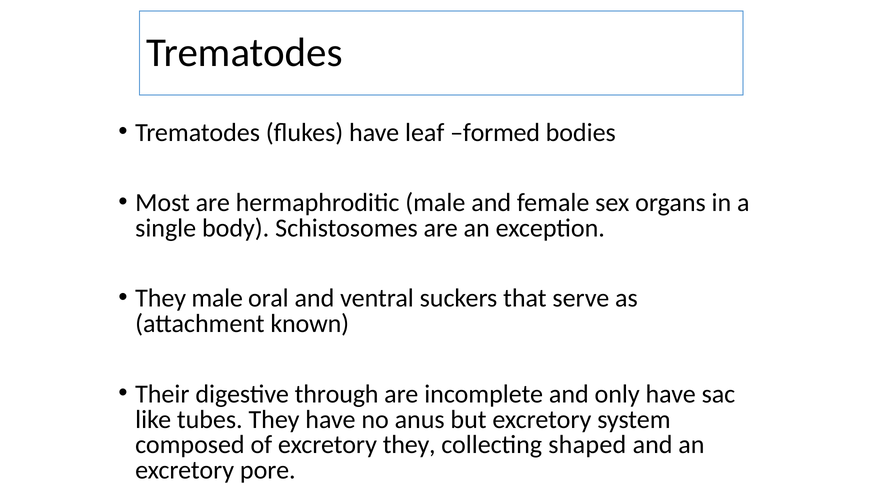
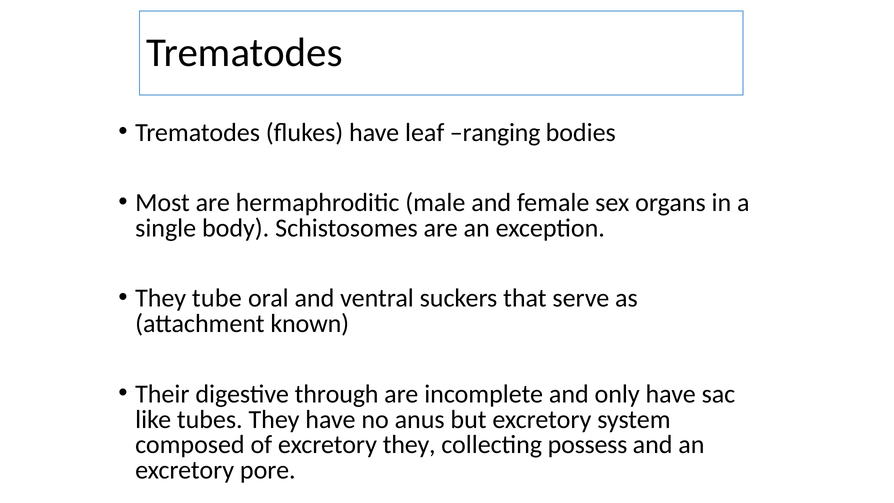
formed: formed -> ranging (495, 132)
They male: male -> tube (217, 298)
shaped: shaped -> possess (588, 445)
